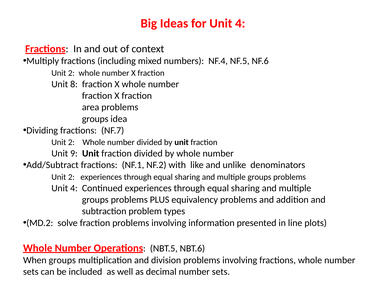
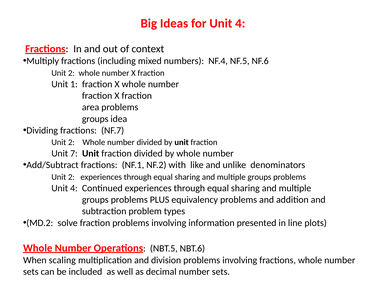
8: 8 -> 1 (74, 84)
9: 9 -> 7 (74, 154)
When groups: groups -> scaling (62, 261)
